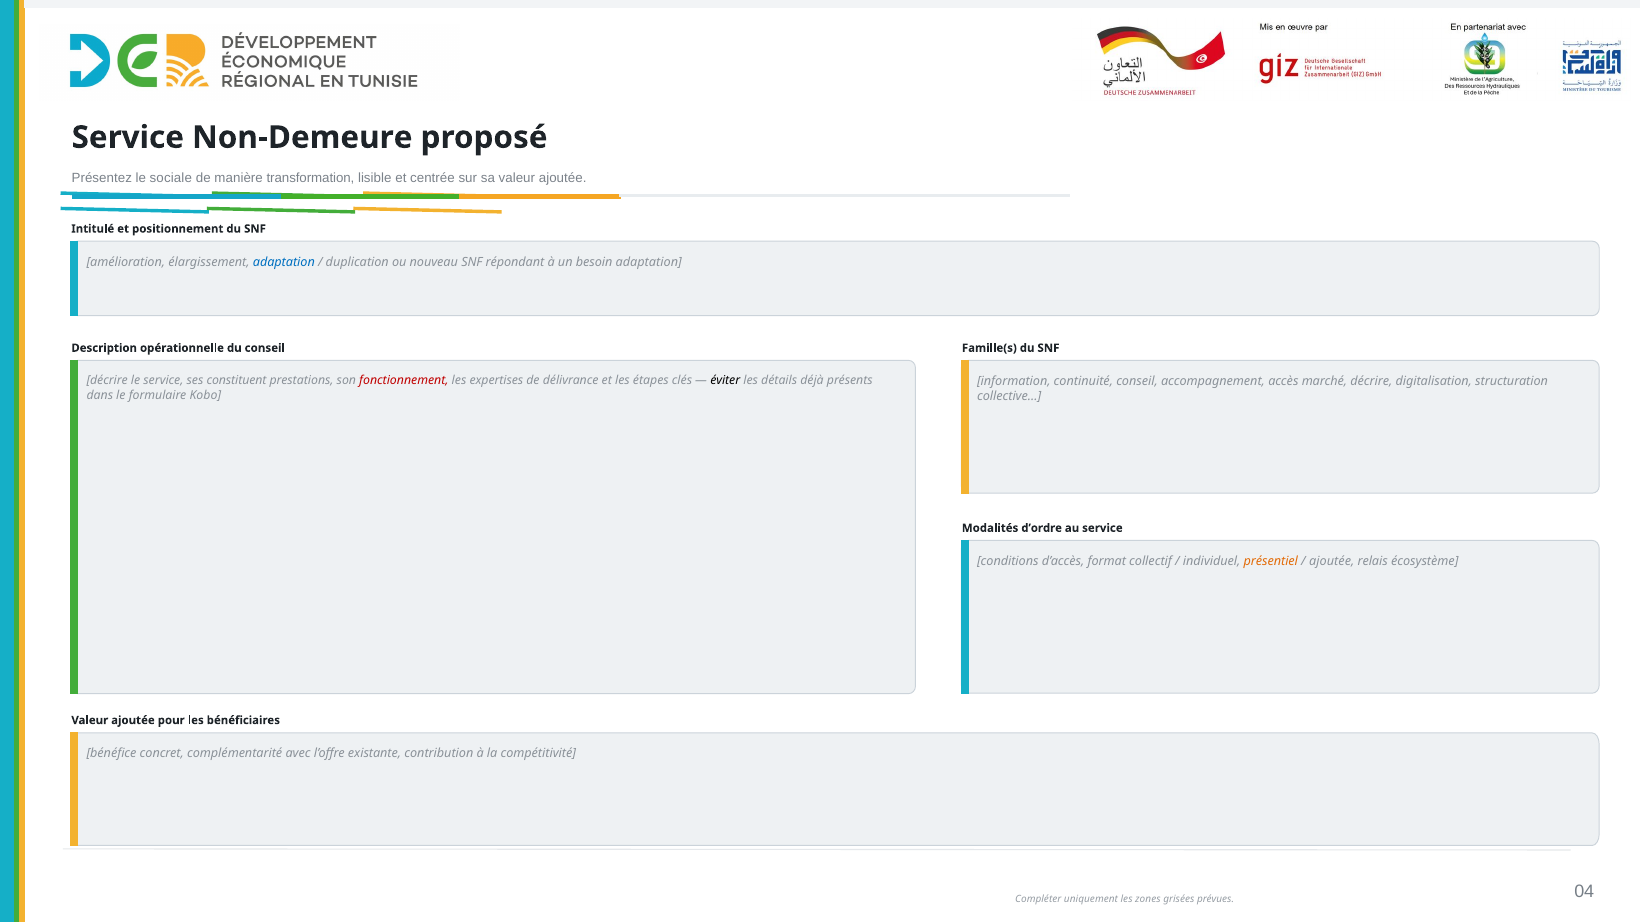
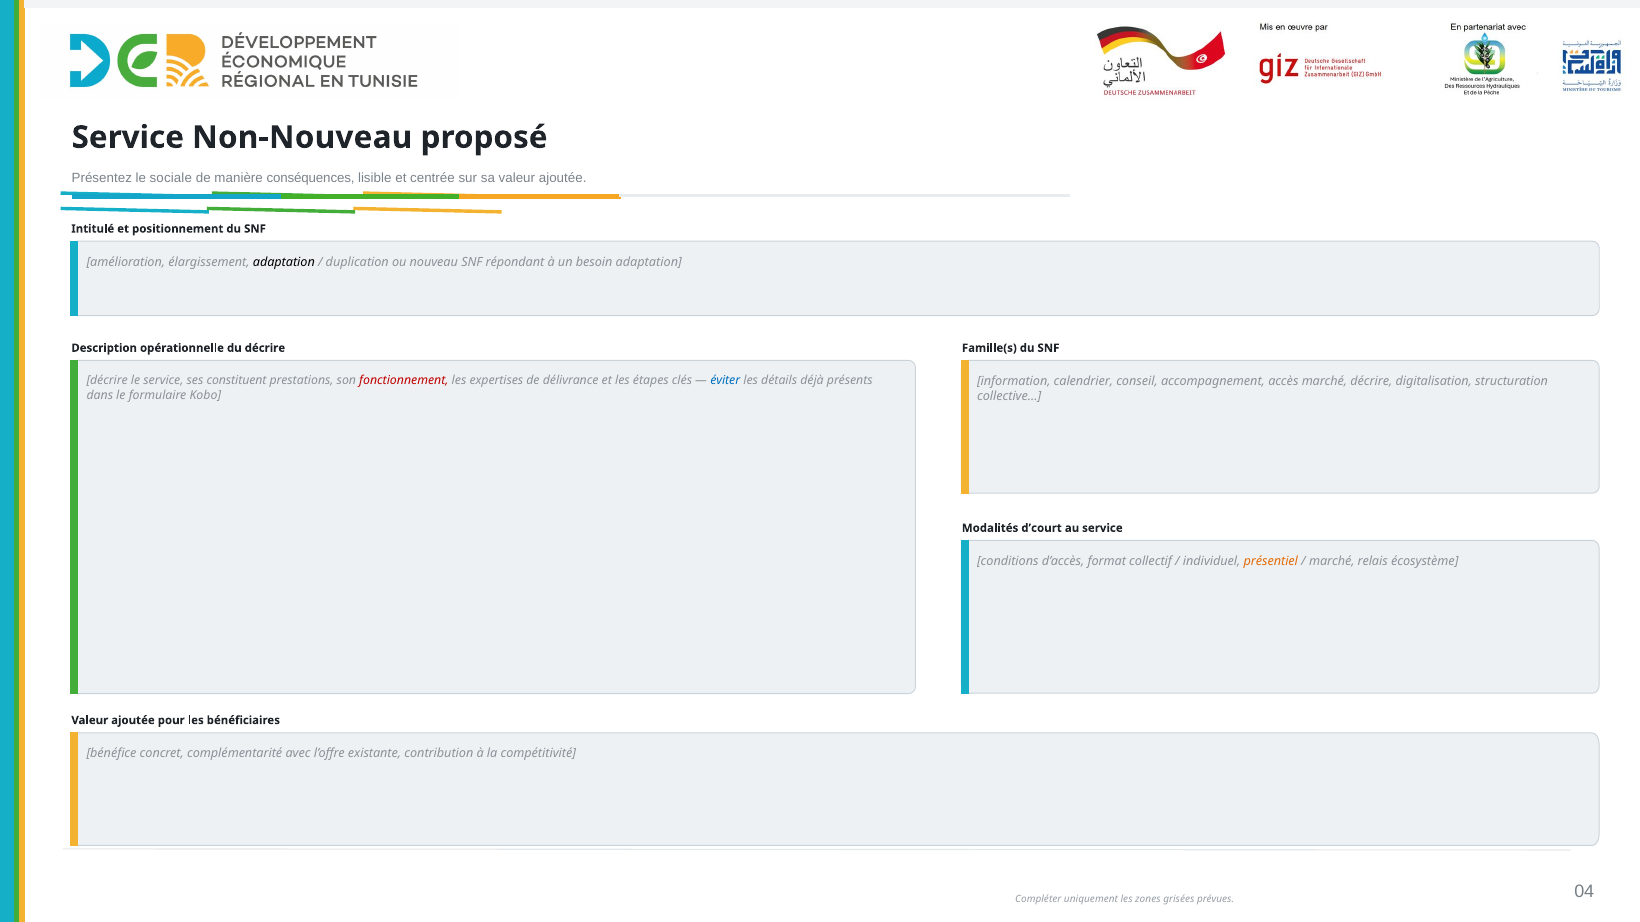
Non-Demeure: Non-Demeure -> Non-Nouveau (302, 138)
transformation: transformation -> conséquences (311, 178)
adaptation colour: blue -> black (284, 262)
du conseil: conseil -> décrire (265, 348)
éviter colour: black -> blue (725, 381)
continuité: continuité -> calendrier (1083, 381)
d’ordre: d’ordre -> d’court (1042, 528)
ajoutée: ajoutée -> marché (1332, 561)
